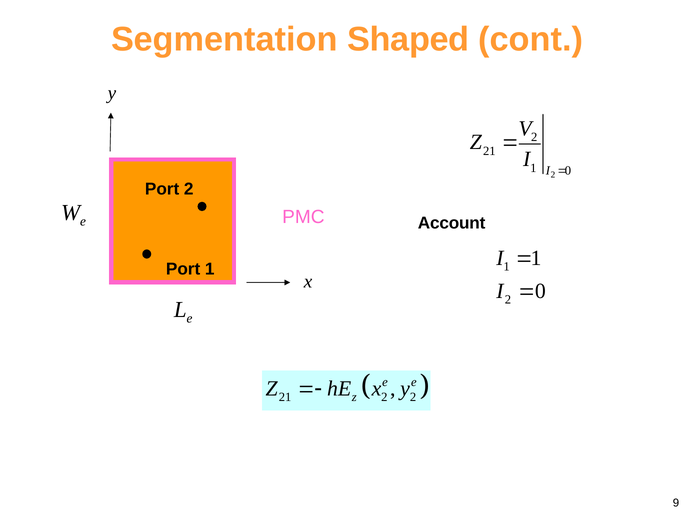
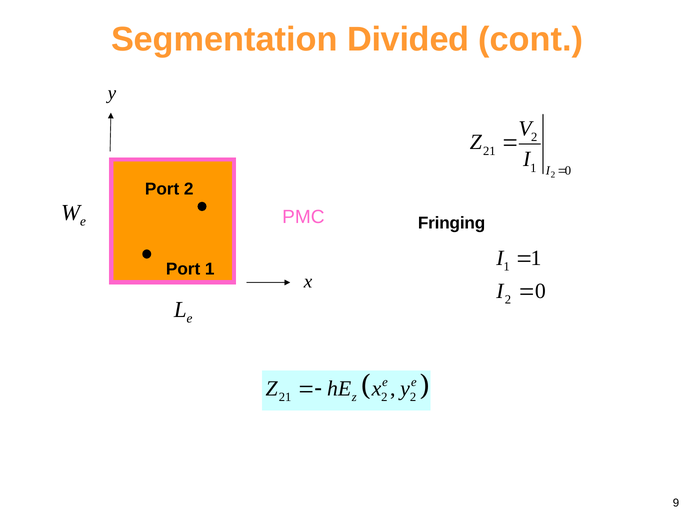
Shaped: Shaped -> Divided (408, 40)
Account: Account -> Fringing (452, 223)
